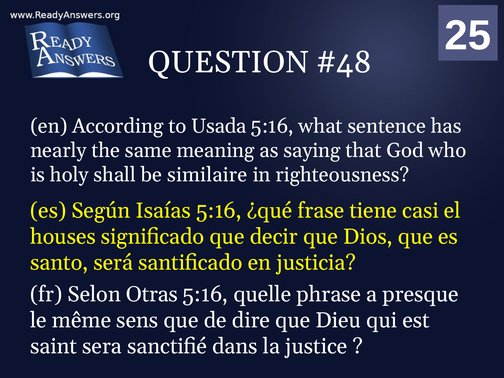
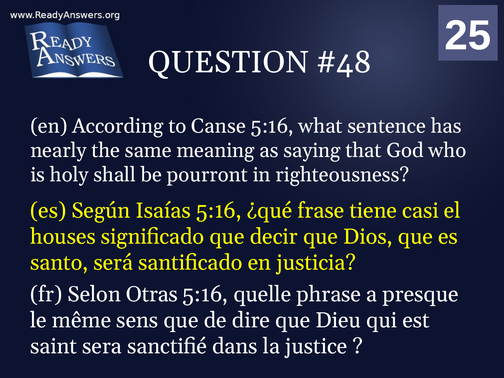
Usada: Usada -> Canse (219, 126)
similaire: similaire -> pourront (207, 175)
